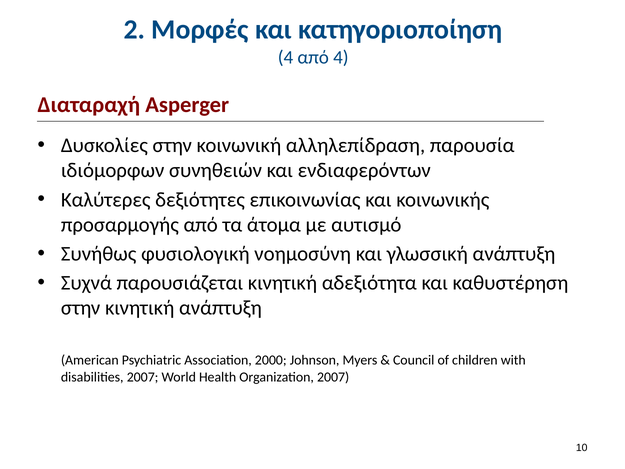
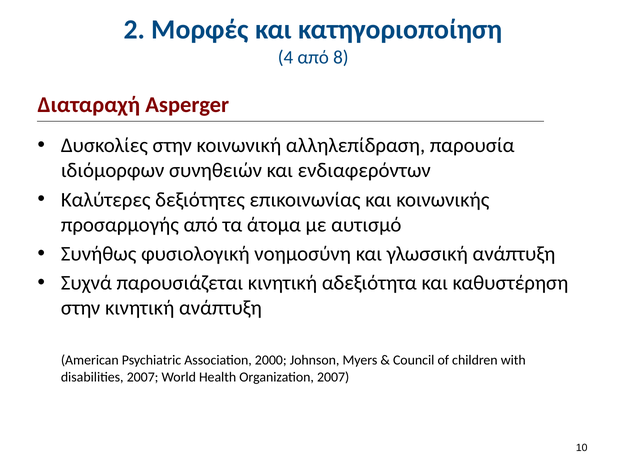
από 4: 4 -> 8 (341, 57)
